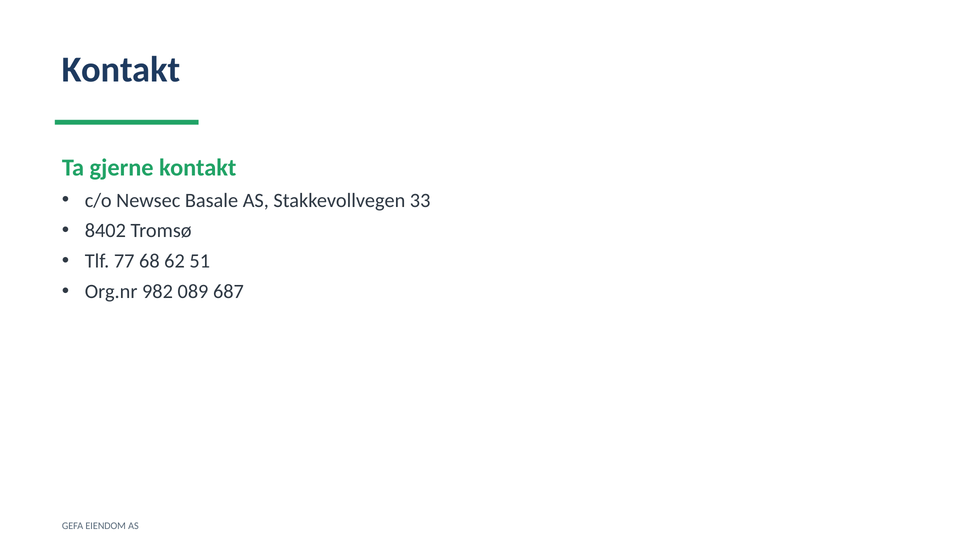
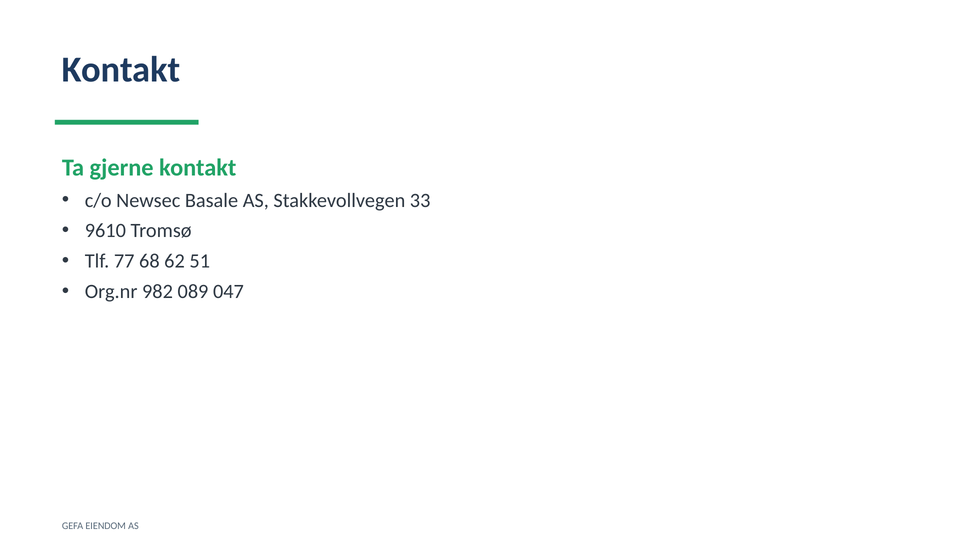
8402: 8402 -> 9610 (105, 231)
687: 687 -> 047 (228, 292)
